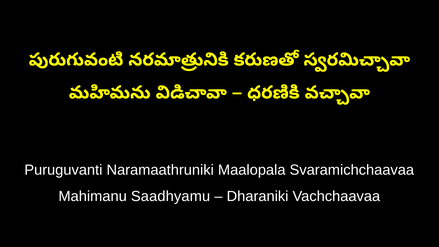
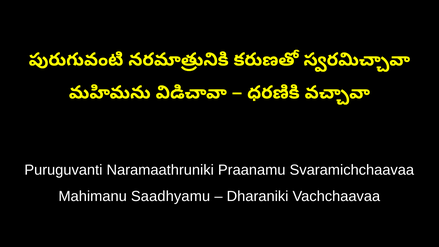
Maalopala: Maalopala -> Praanamu (252, 170)
